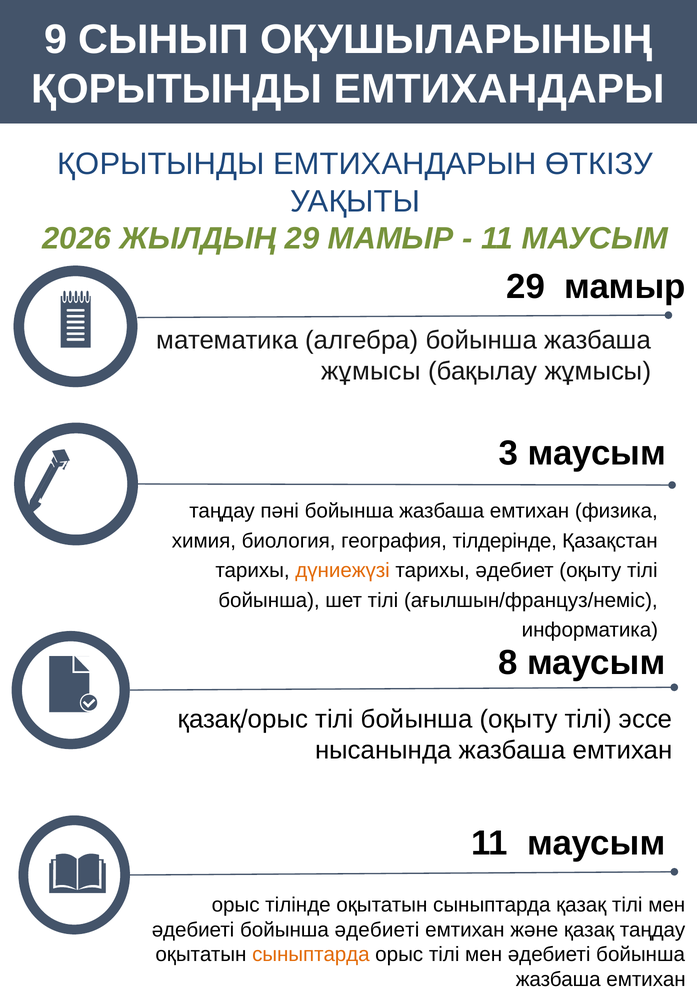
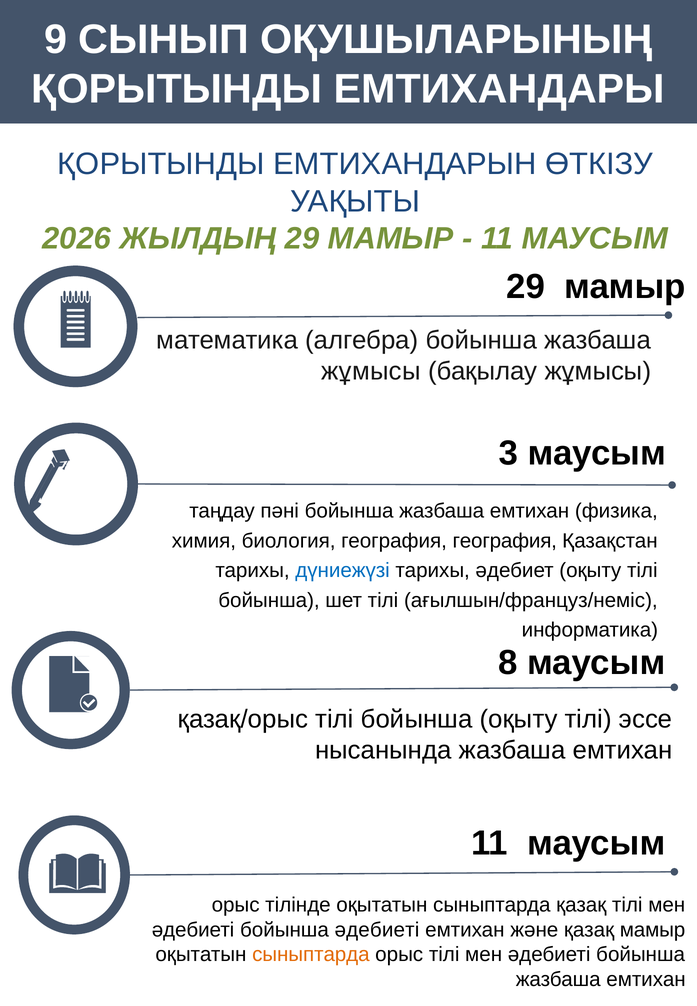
география тілдерінде: тілдерінде -> география (505, 541)
дүниежүзі colour: orange -> blue (343, 571)
қазақ таңдау: таңдау -> мамыр (653, 930)
